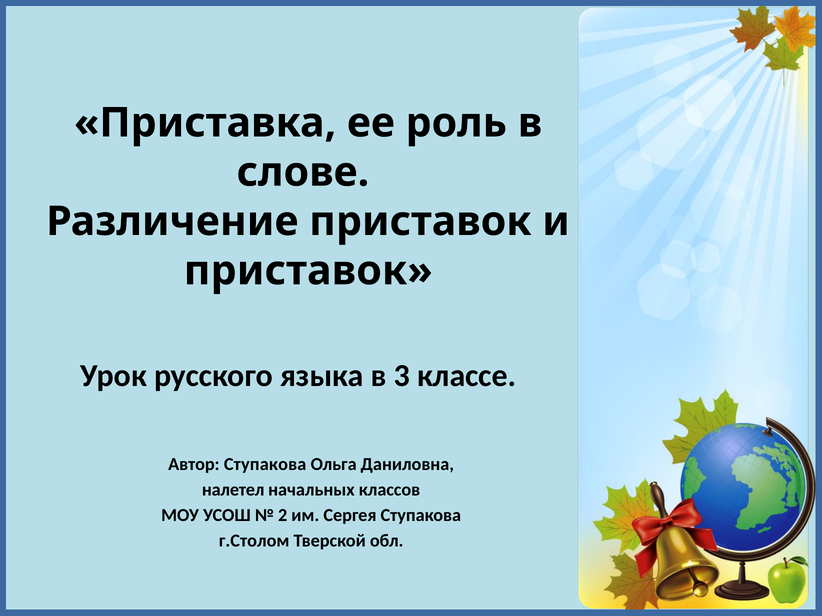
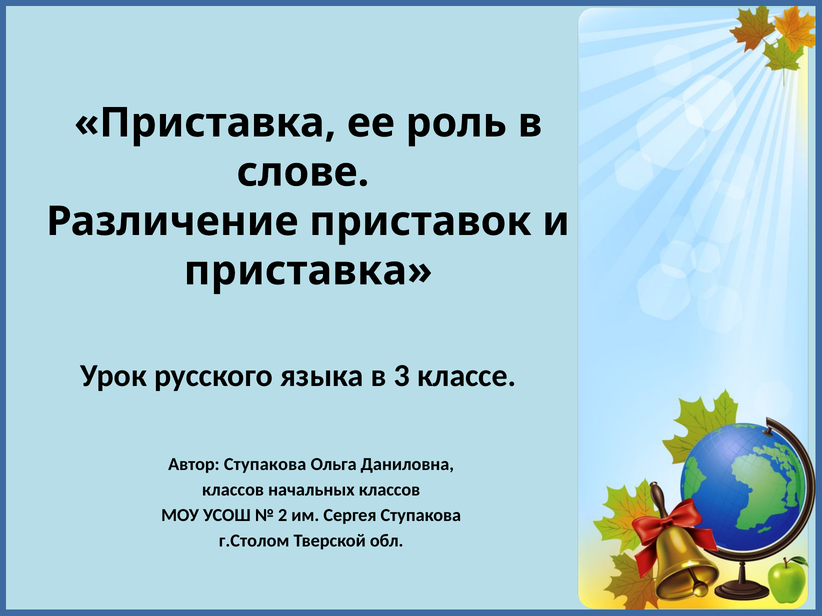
приставок: приставок -> приставка (308, 271)
налетел: налетел -> классов (233, 490)
